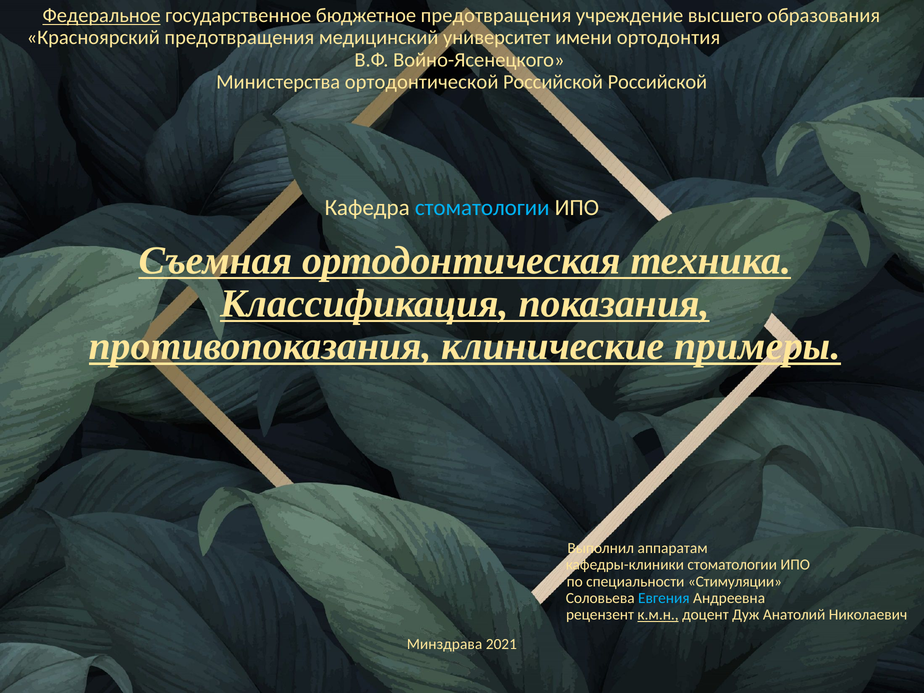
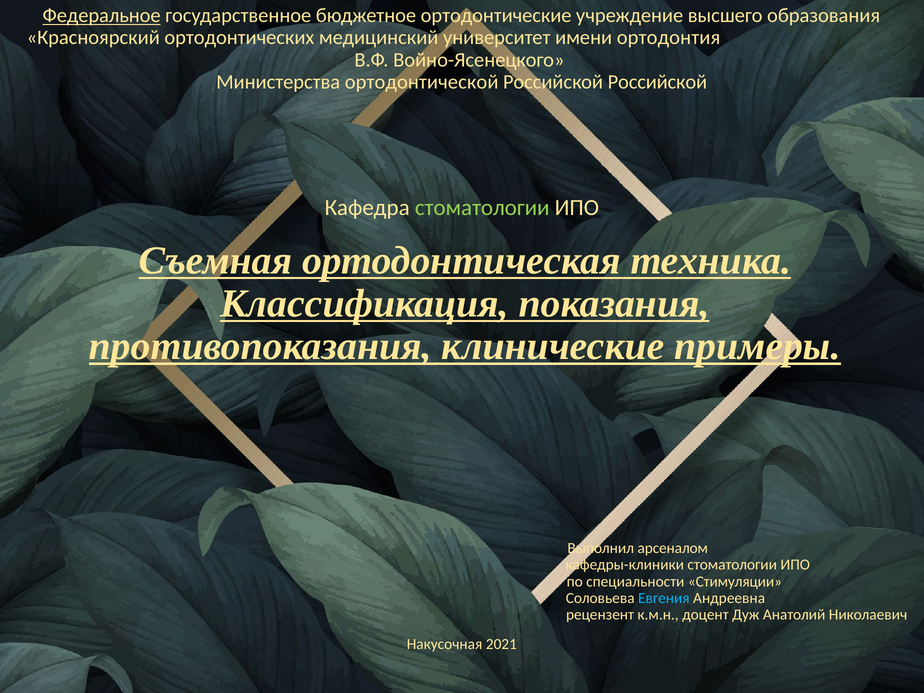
бюджетное предотвращения: предотвращения -> ортодонтические (496, 16)
Красноярский предотвращения: предотвращения -> ортодонтических (239, 38)
стоматологии colour: light blue -> light green (482, 207)
аппаратам: аппаратам -> арсеналом (673, 548)
к.м.н underline: present -> none (658, 615)
Минздрава: Минздрава -> Накусочная (445, 644)
